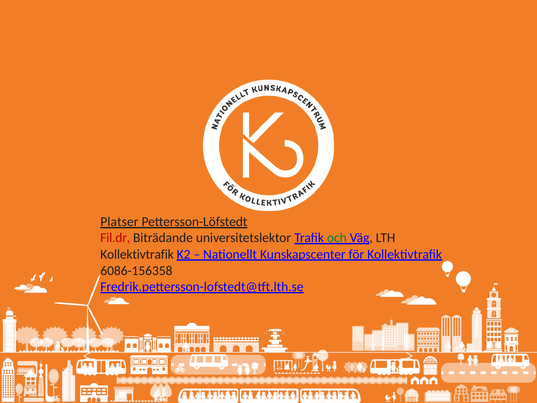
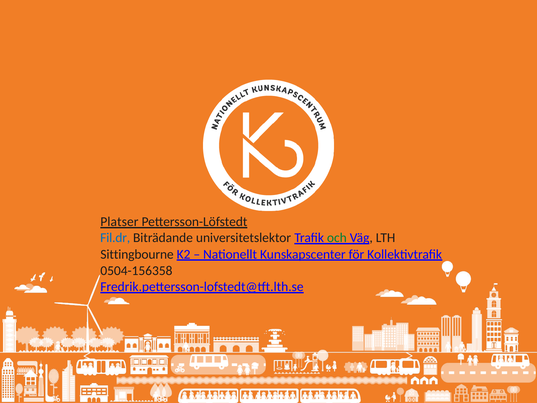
Fil.dr colour: red -> blue (115, 238)
Kollektivtrafik: Kollektivtrafik -> Sittingbourne (137, 254)
6086-156358: 6086-156358 -> 0504-156358 (136, 270)
